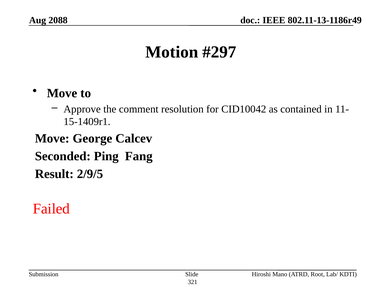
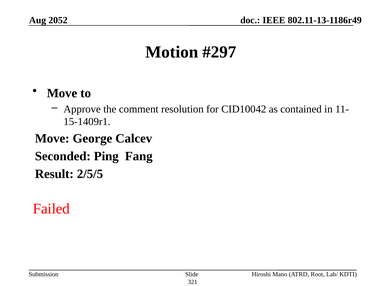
2088: 2088 -> 2052 (58, 20)
2/9/5: 2/9/5 -> 2/5/5 (90, 174)
